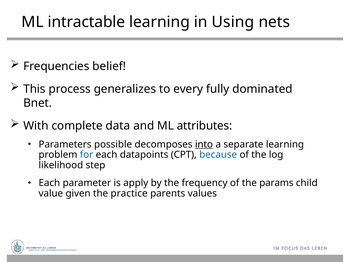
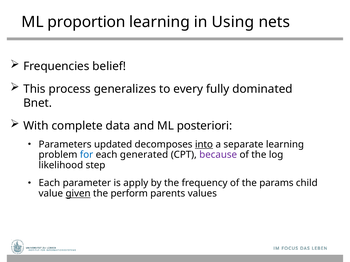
intractable: intractable -> proportion (86, 22)
attributes: attributes -> posteriori (205, 126)
possible: possible -> updated (113, 145)
datapoints: datapoints -> generated (144, 155)
because colour: blue -> purple (218, 155)
given underline: none -> present (78, 194)
practice: practice -> perform (129, 194)
